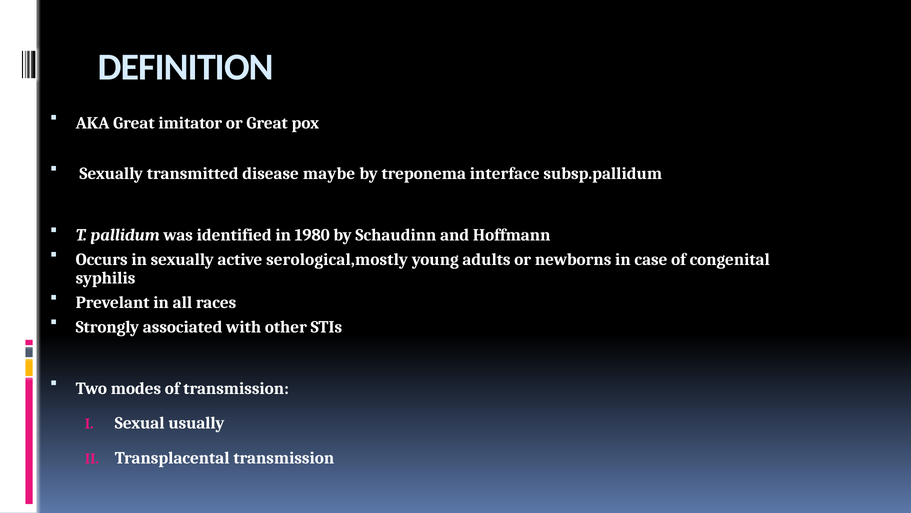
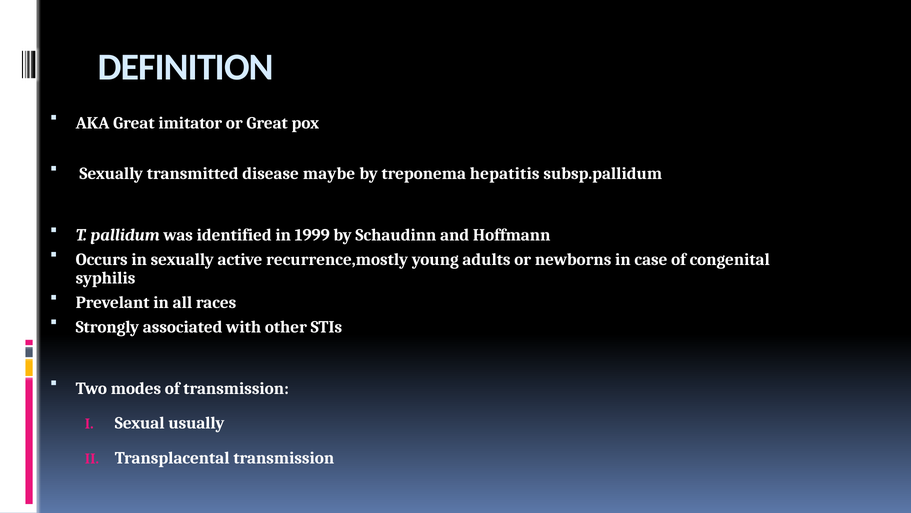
interface: interface -> hepatitis (505, 174)
1980: 1980 -> 1999 (312, 235)
serological,mostly: serological,mostly -> recurrence,mostly (337, 259)
